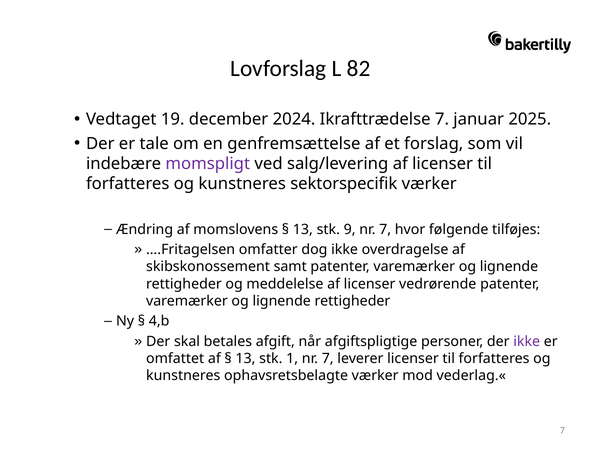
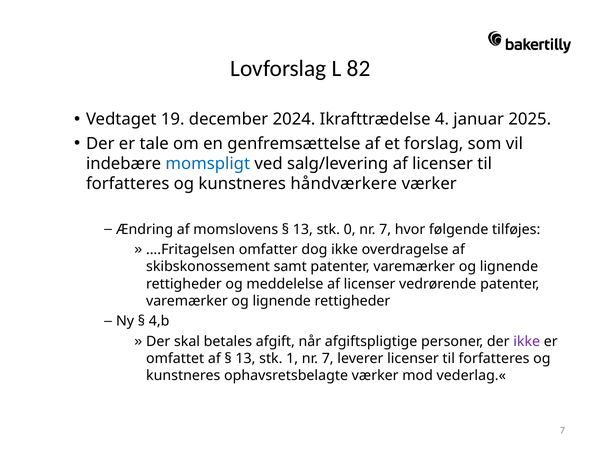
Ikrafttrædelse 7: 7 -> 4 (442, 119)
momspligt colour: purple -> blue (208, 163)
sektorspecifik: sektorspecifik -> håndværkere (344, 183)
9: 9 -> 0 (350, 229)
